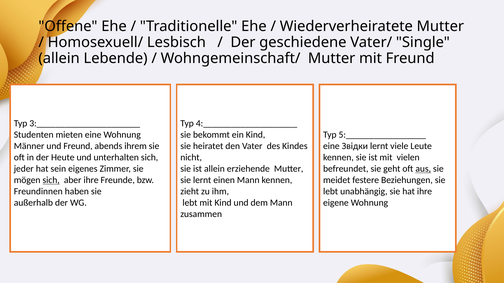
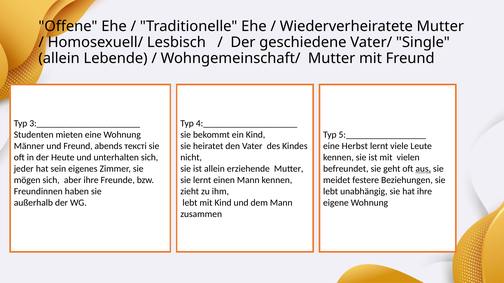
ihrem: ihrem -> тексті (136, 146)
Звідки: Звідки -> Herbst (355, 146)
sich underline: present -> none (51, 180)
